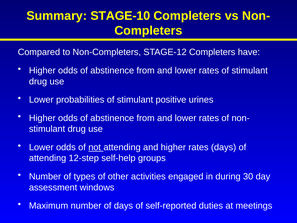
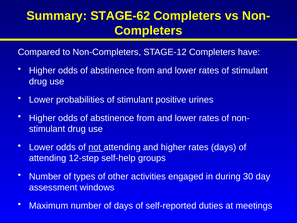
STAGE-10: STAGE-10 -> STAGE-62 (120, 16)
